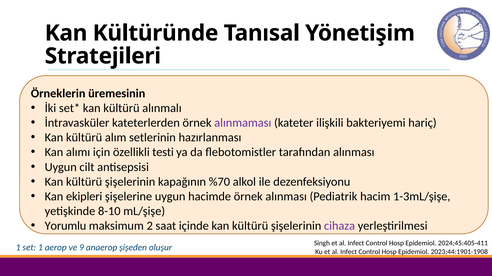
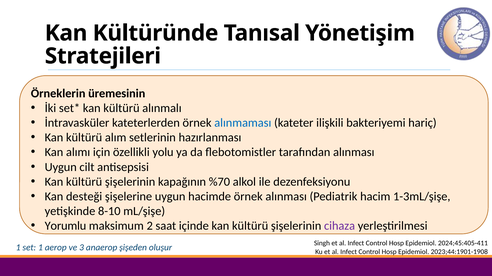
alınmaması colour: purple -> blue (243, 123)
testi: testi -> yolu (163, 153)
ekipleri: ekipleri -> desteği (84, 197)
9: 9 -> 3 (82, 248)
